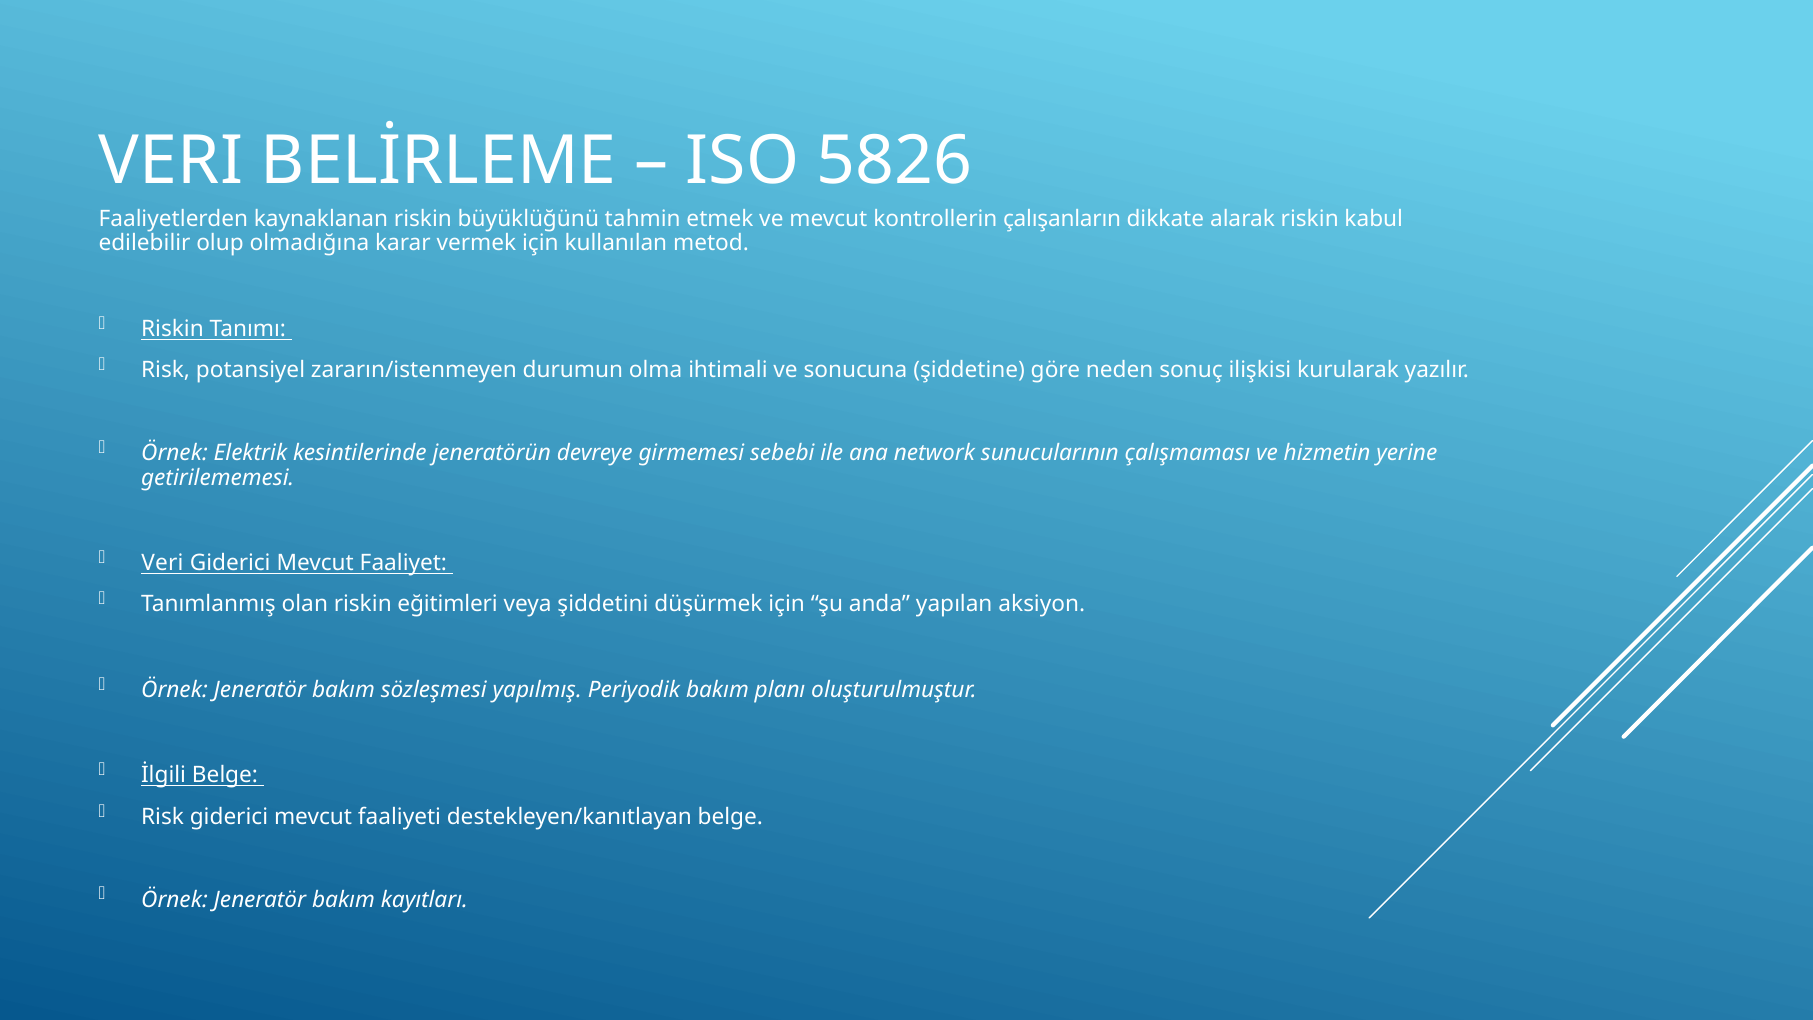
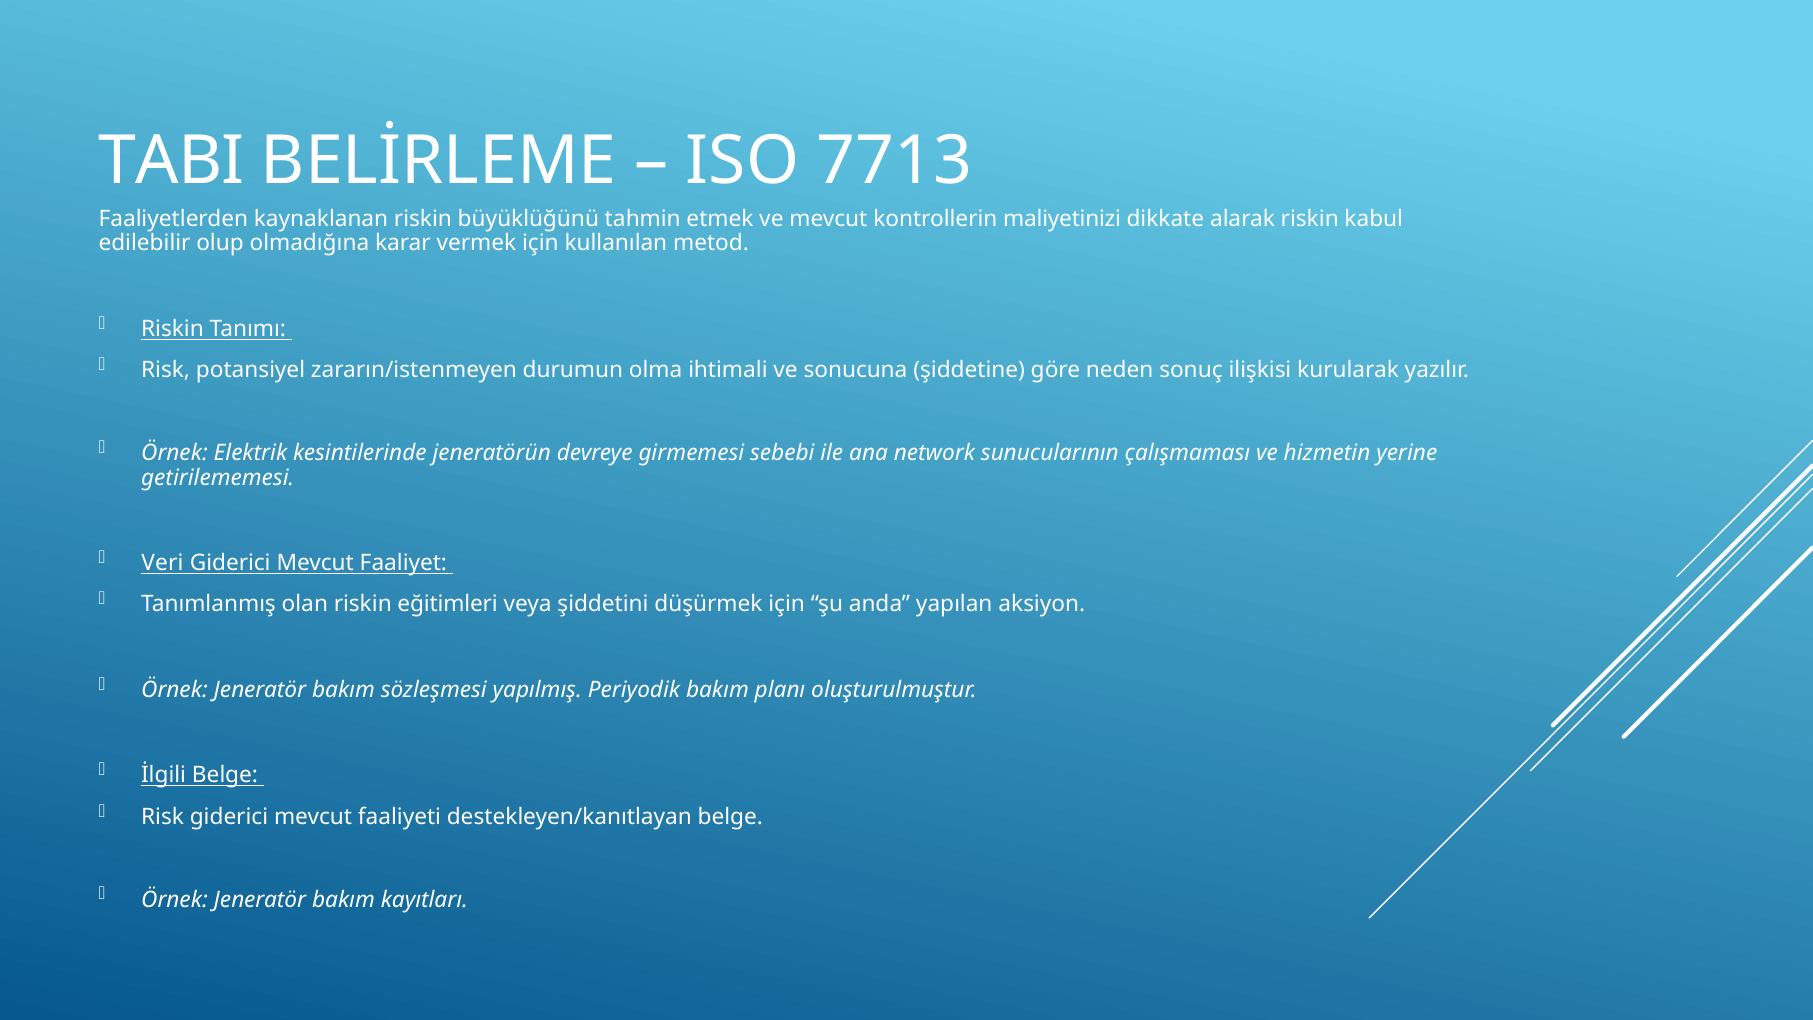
VERI: VERI -> TABI (171, 161)
5826: 5826 -> 7713 (895, 161)
çalışanların: çalışanların -> maliyetinizi (1062, 219)
